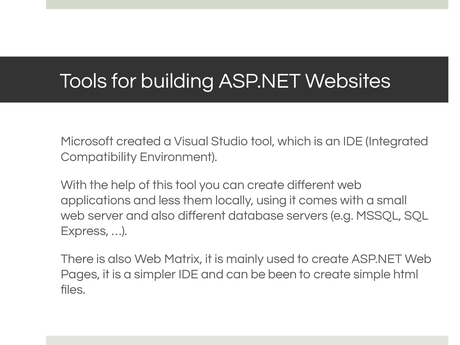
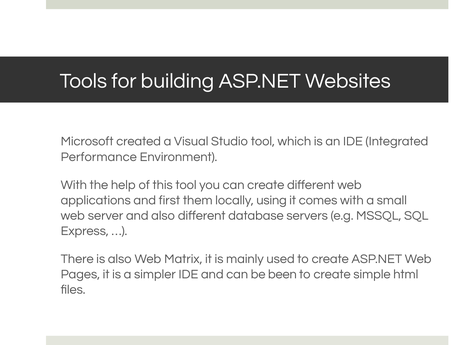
Compatibility: Compatibility -> Performance (99, 157)
less: less -> first (169, 200)
